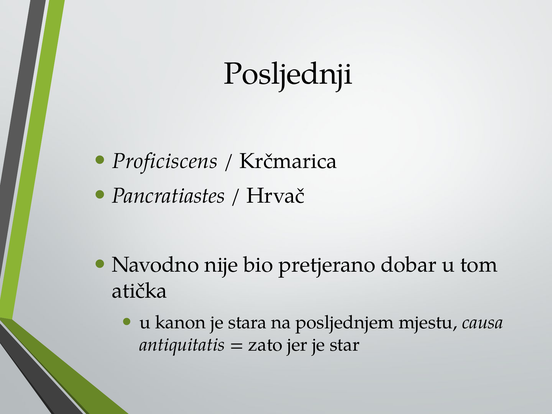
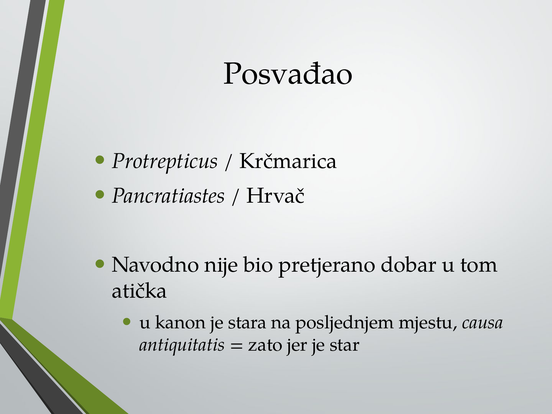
Posljednji: Posljednji -> Posvađao (288, 74)
Proficiscens: Proficiscens -> Protrepticus (165, 161)
